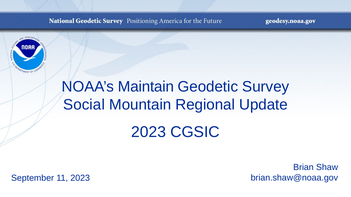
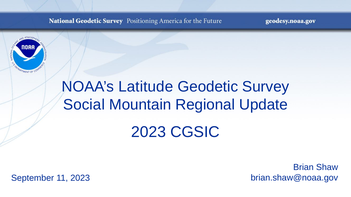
Maintain: Maintain -> Latitude (146, 87)
